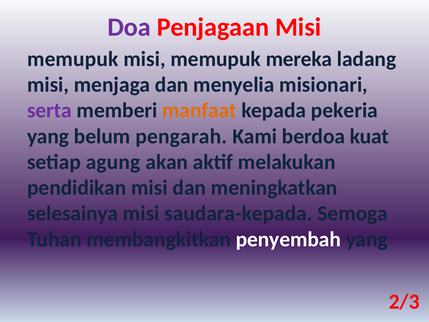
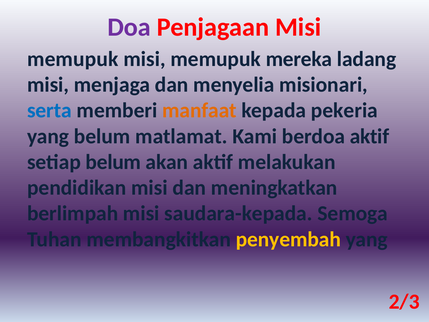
serta colour: purple -> blue (49, 110)
pengarah: pengarah -> matlamat (181, 136)
berdoa kuat: kuat -> aktif (369, 136)
setiap agung: agung -> belum (113, 162)
selesainya: selesainya -> berlimpah (73, 213)
penyembah colour: white -> yellow (288, 239)
